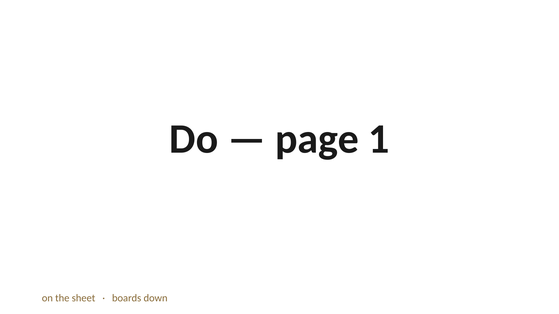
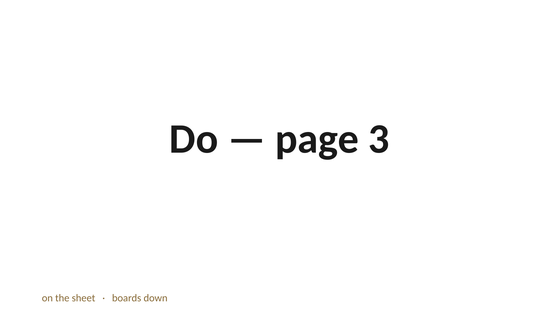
1: 1 -> 3 (379, 139)
